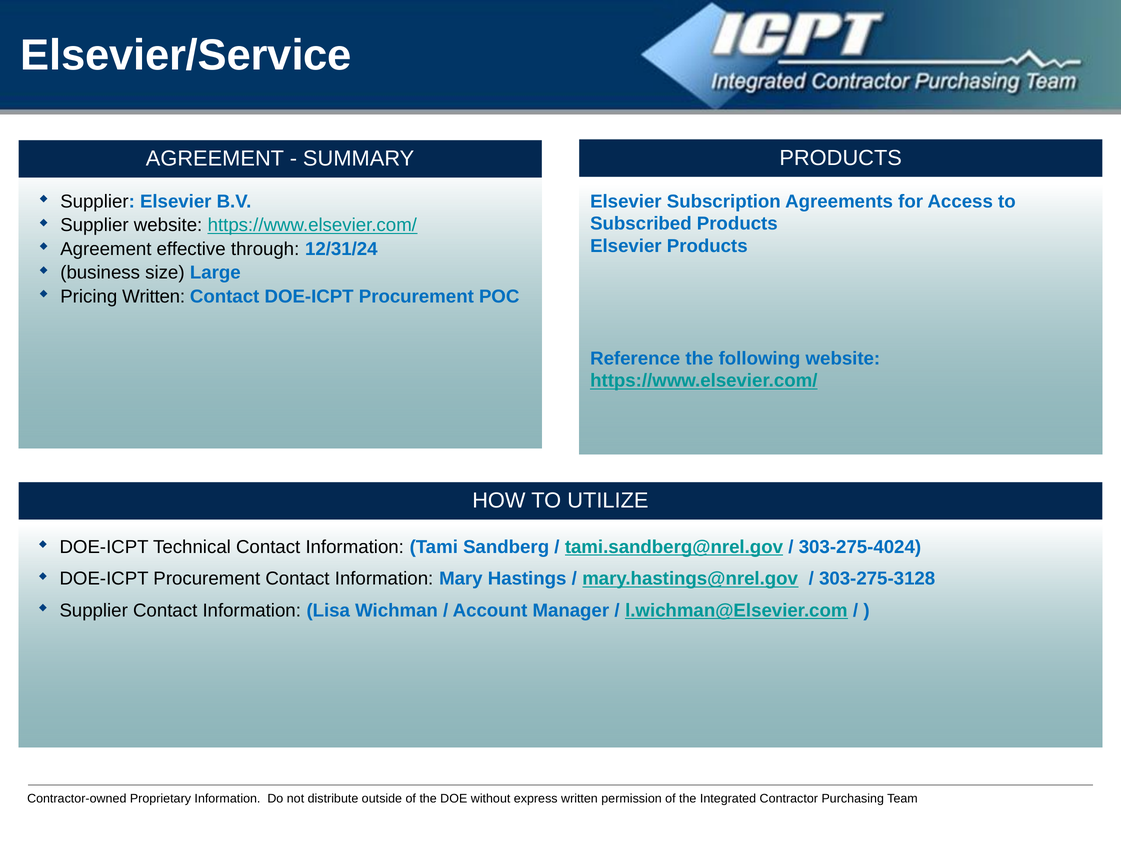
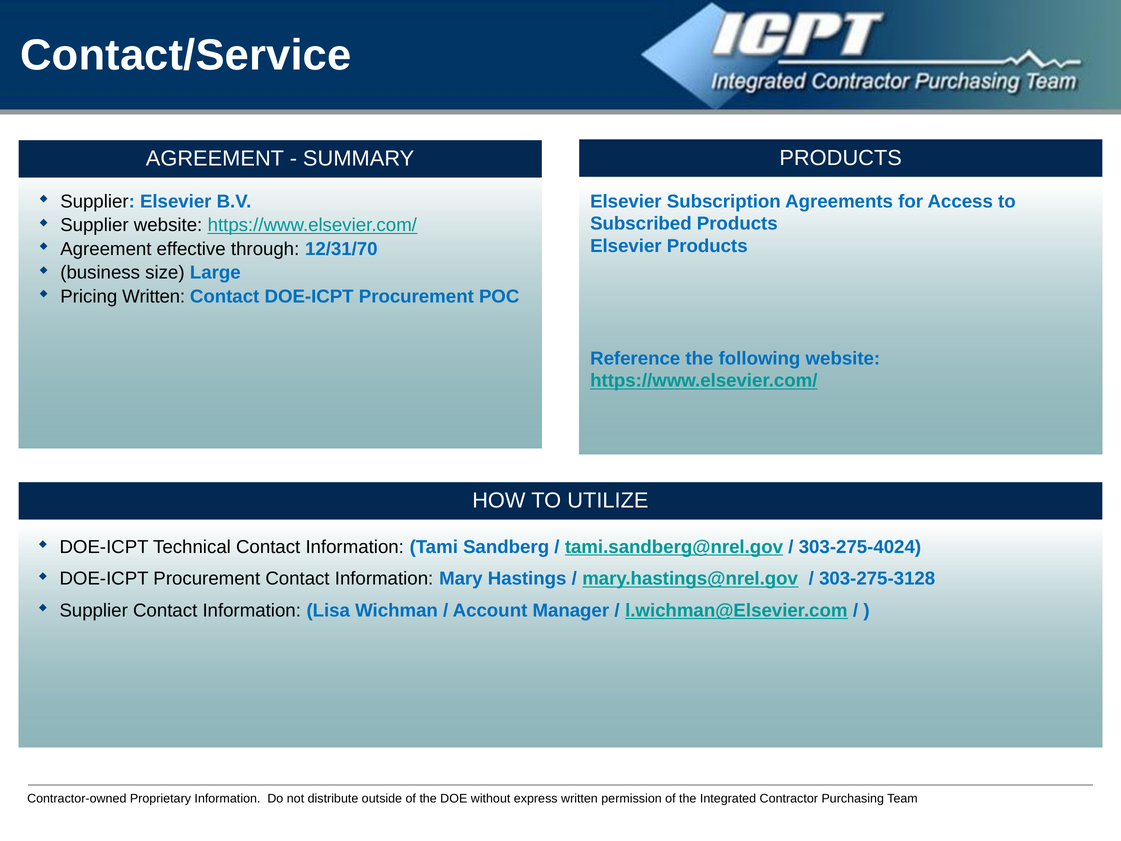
Elsevier/Service: Elsevier/Service -> Contact/Service (186, 55)
12/31/24: 12/31/24 -> 12/31/70 (341, 249)
